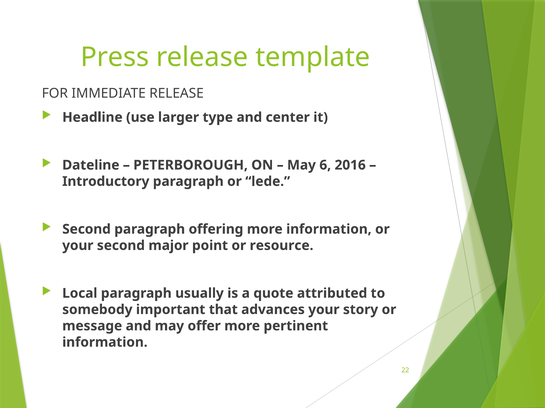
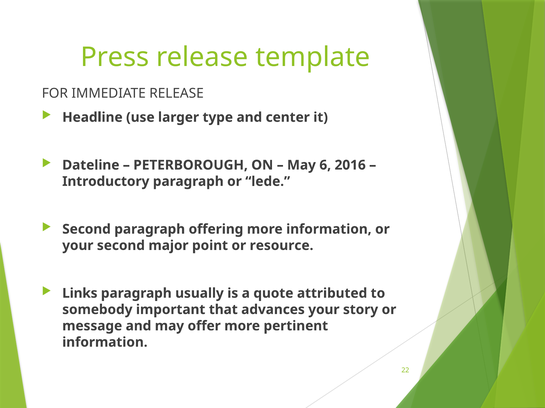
Local: Local -> Links (80, 294)
